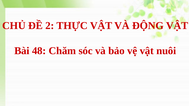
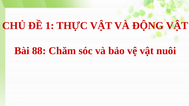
2: 2 -> 1 (50, 26)
48: 48 -> 88 (39, 51)
